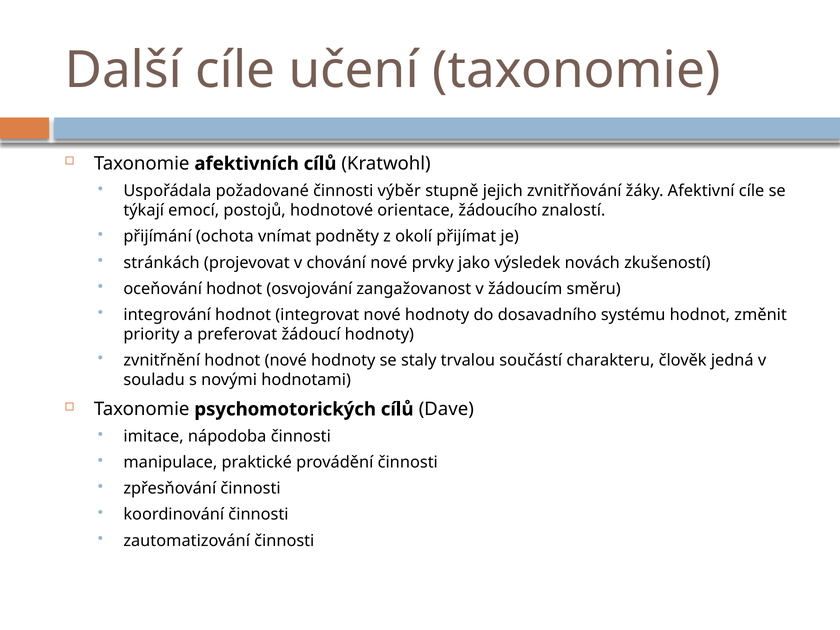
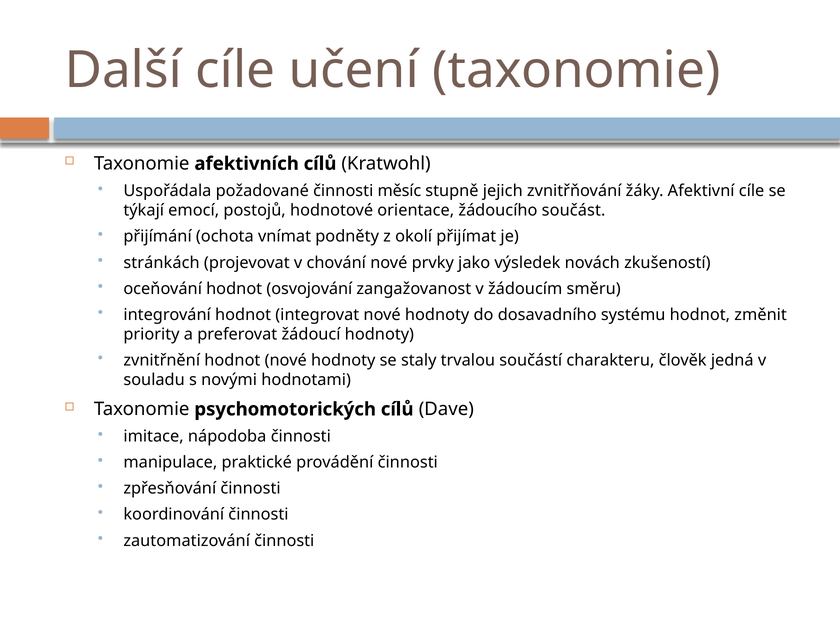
výběr: výběr -> měsíc (399, 191)
znalostí: znalostí -> součást (574, 211)
